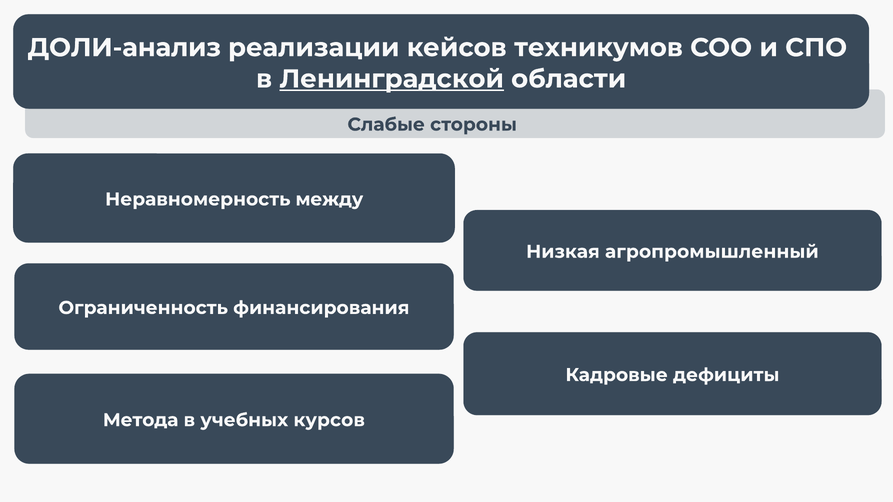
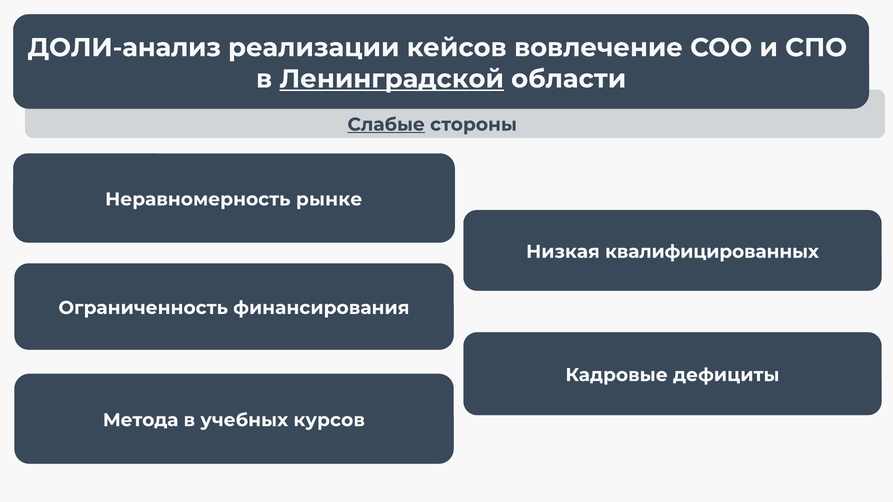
техникумов: техникумов -> вовлечение (599, 48)
Слабые underline: none -> present (386, 125)
между: между -> рынке (329, 199)
агропромышленный: агропромышленный -> квалифицированных (712, 252)
